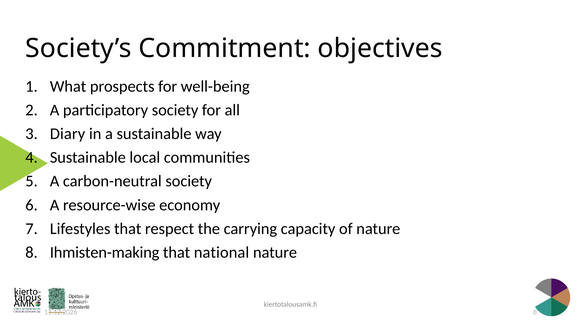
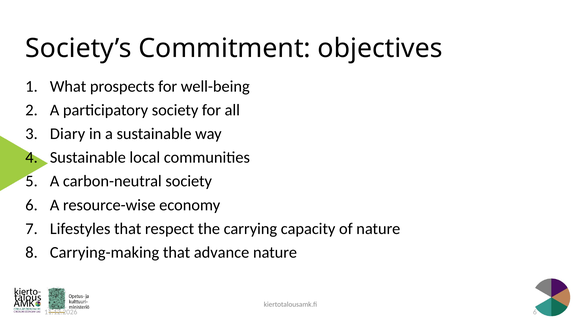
Ihmisten-making: Ihmisten-making -> Carrying-making (105, 252)
national: national -> advance (222, 252)
